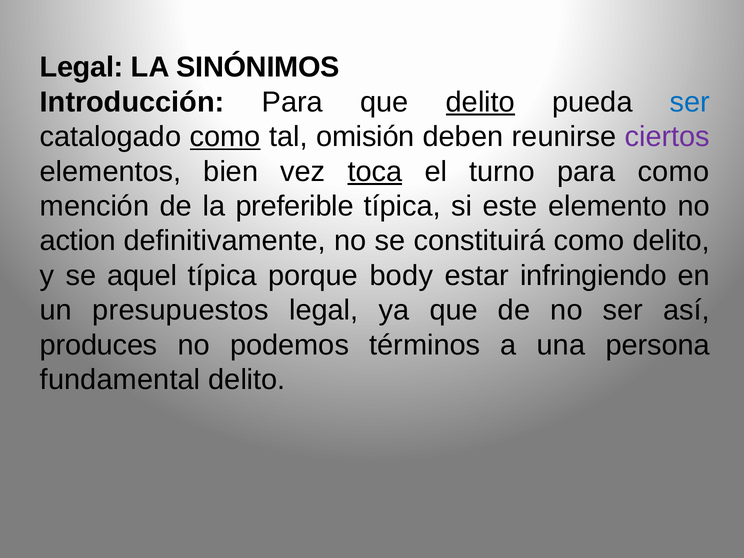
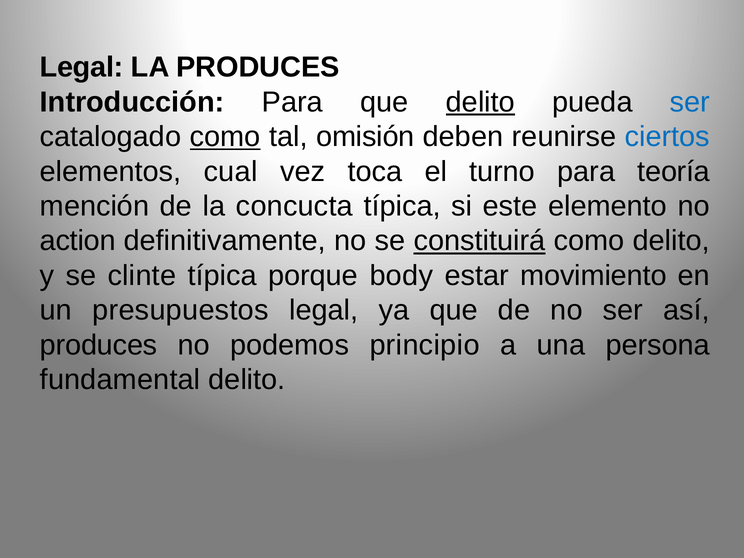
LA SINÓNIMOS: SINÓNIMOS -> PRODUCES (258, 67)
ciertos colour: purple -> blue (667, 137)
bien: bien -> cual (231, 171)
toca underline: present -> none (375, 171)
para como: como -> teoría (674, 171)
preferible: preferible -> concucta (294, 206)
constituirá underline: none -> present (479, 241)
aquel: aquel -> clinte (142, 276)
infringiendo: infringiendo -> movimiento (594, 276)
términos: términos -> principio (425, 345)
